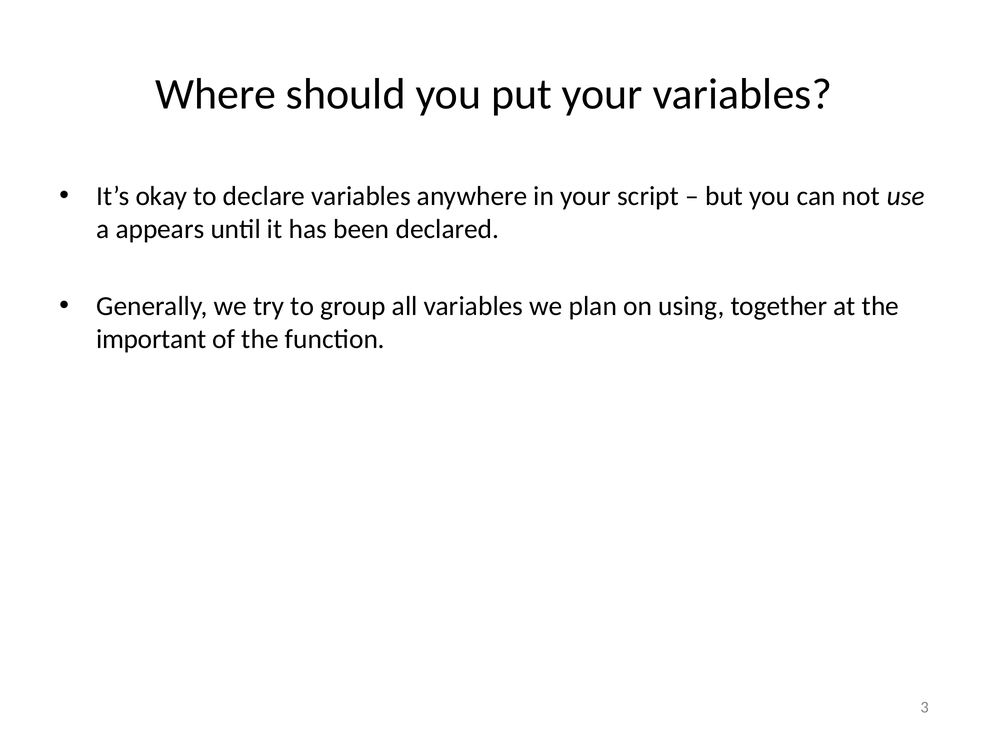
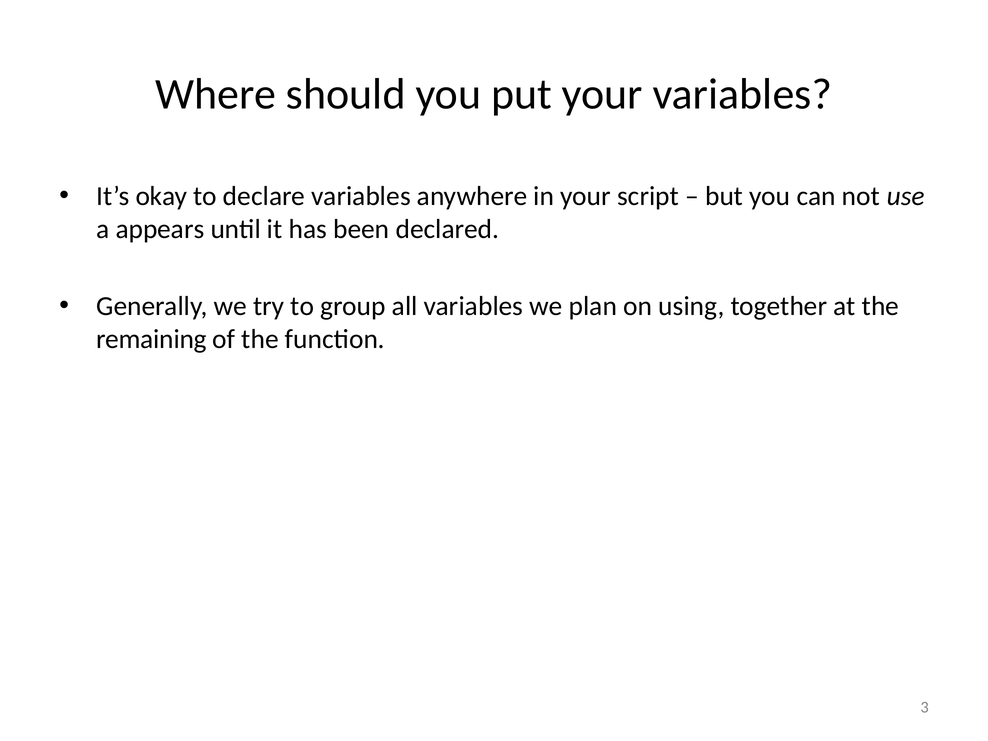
important: important -> remaining (151, 339)
